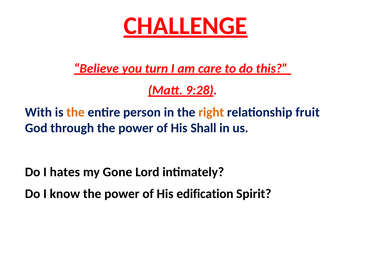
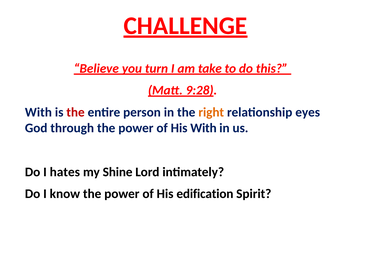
care: care -> take (210, 68)
the colour: orange -> red (76, 112)
fruit: fruit -> eyes (308, 112)
His Shall: Shall -> With (203, 128)
Gone: Gone -> Shine (118, 172)
